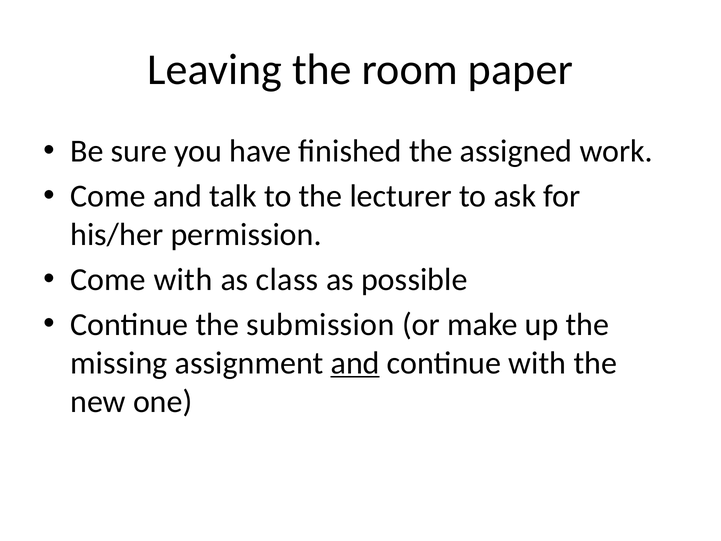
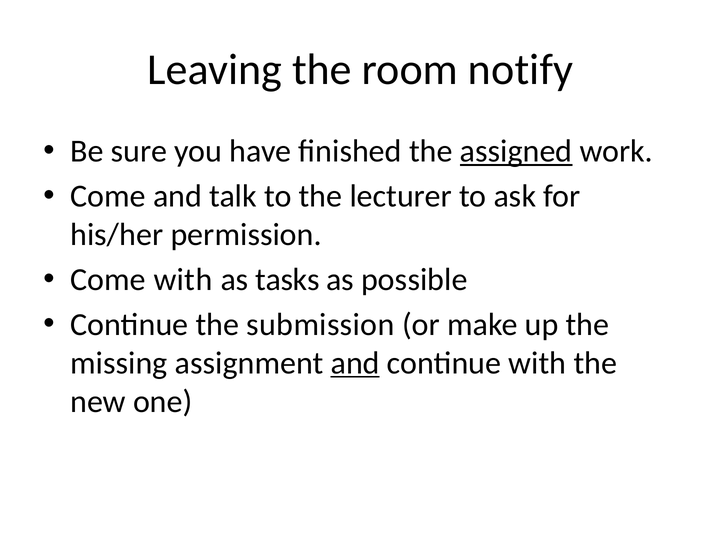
paper: paper -> notify (520, 70)
assigned underline: none -> present (516, 151)
class: class -> tasks (287, 279)
